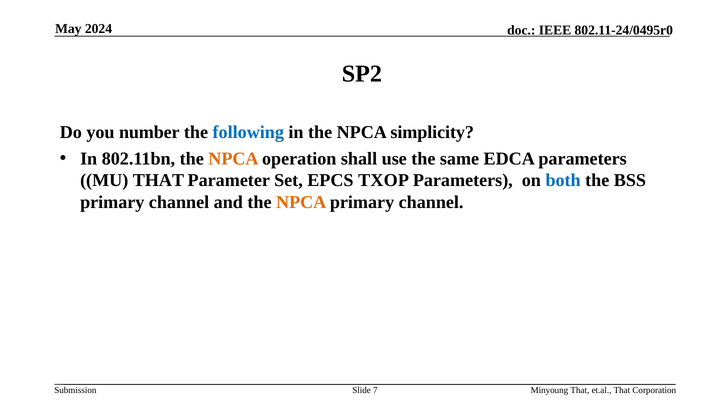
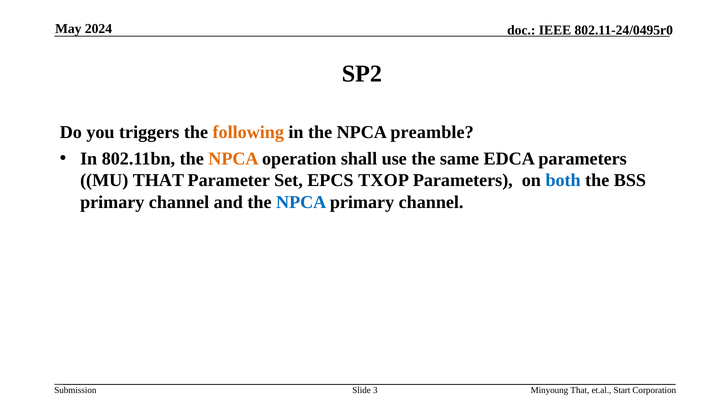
number: number -> triggers (149, 133)
following colour: blue -> orange (248, 133)
simplicity: simplicity -> preamble (432, 133)
NPCA colour: orange -> blue (301, 202)
7: 7 -> 3 (375, 391)
et.al That: That -> Start (622, 391)
